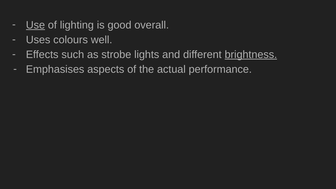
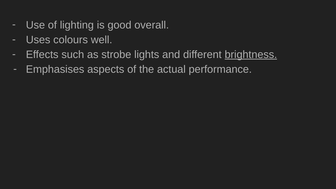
Use underline: present -> none (35, 25)
